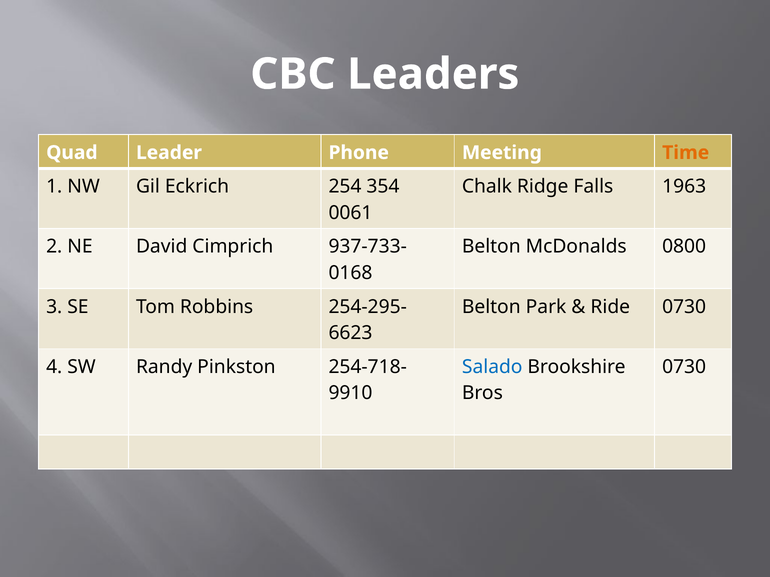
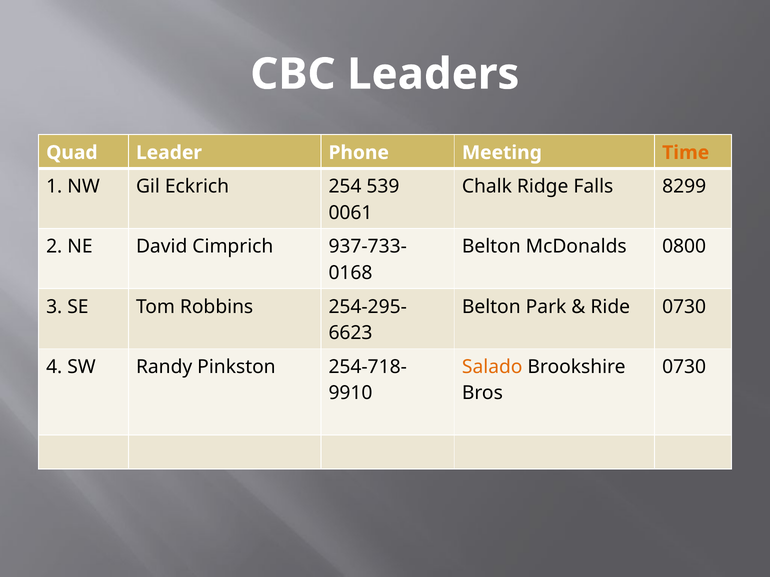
354: 354 -> 539 (383, 187)
1963: 1963 -> 8299 (684, 187)
Salado colour: blue -> orange (492, 367)
